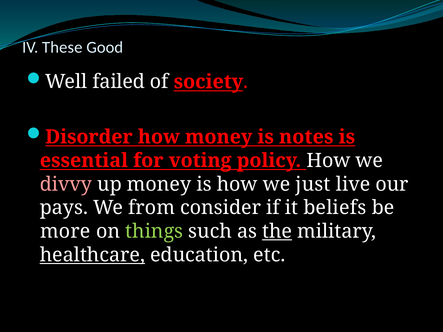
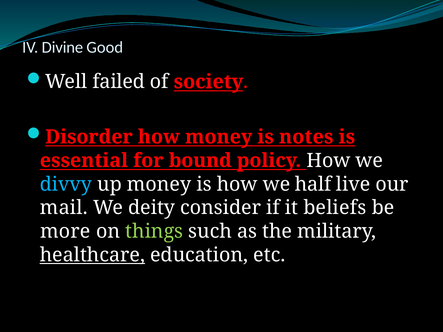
These: These -> Divine (62, 47)
voting: voting -> bound (200, 161)
divvy colour: pink -> light blue (66, 184)
just: just -> half (313, 184)
pays: pays -> mail (64, 208)
from: from -> deity (152, 208)
the underline: present -> none (277, 232)
